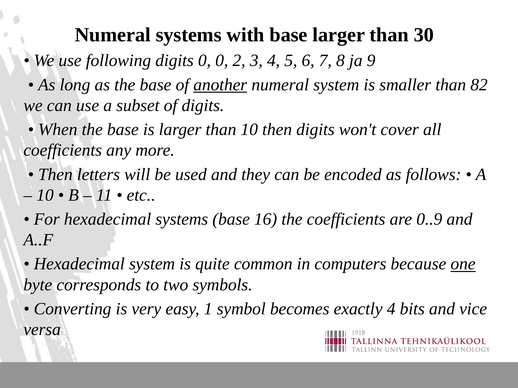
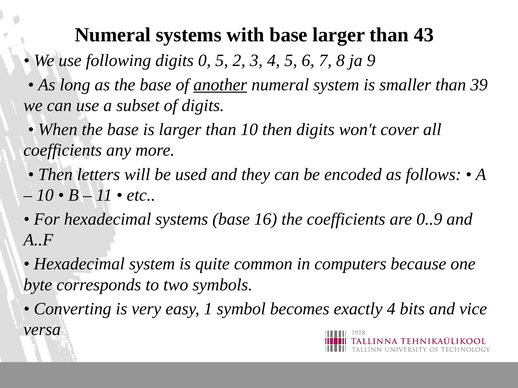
30: 30 -> 43 (424, 35)
0 0: 0 -> 5 (222, 61)
82: 82 -> 39 (479, 85)
one underline: present -> none (463, 264)
